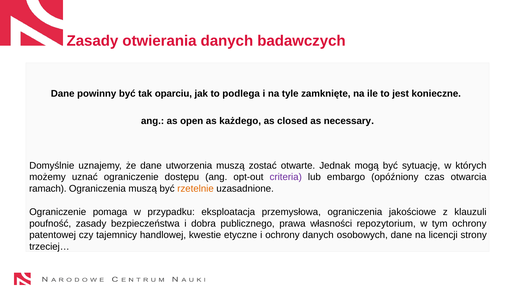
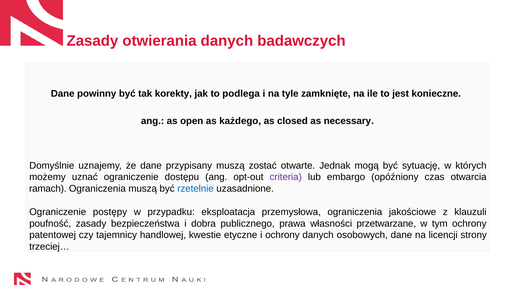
oparciu: oparciu -> korekty (173, 94)
utworzenia: utworzenia -> przypisany (189, 165)
rzetelnie colour: orange -> blue (196, 189)
pomaga: pomaga -> postępy (110, 212)
repozytorium: repozytorium -> przetwarzane (386, 223)
